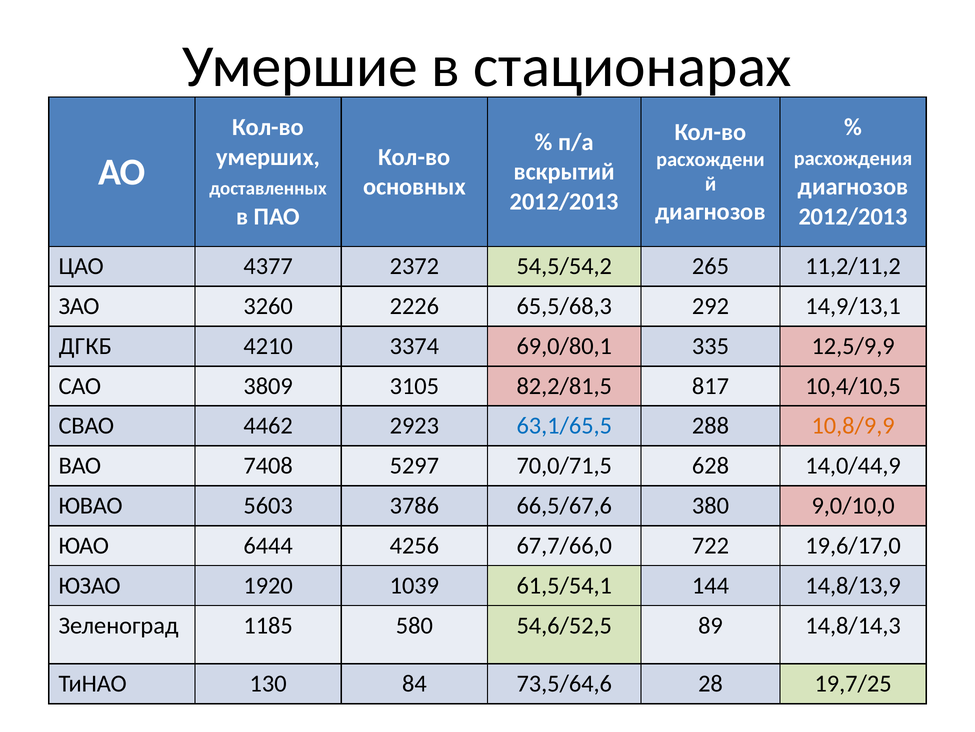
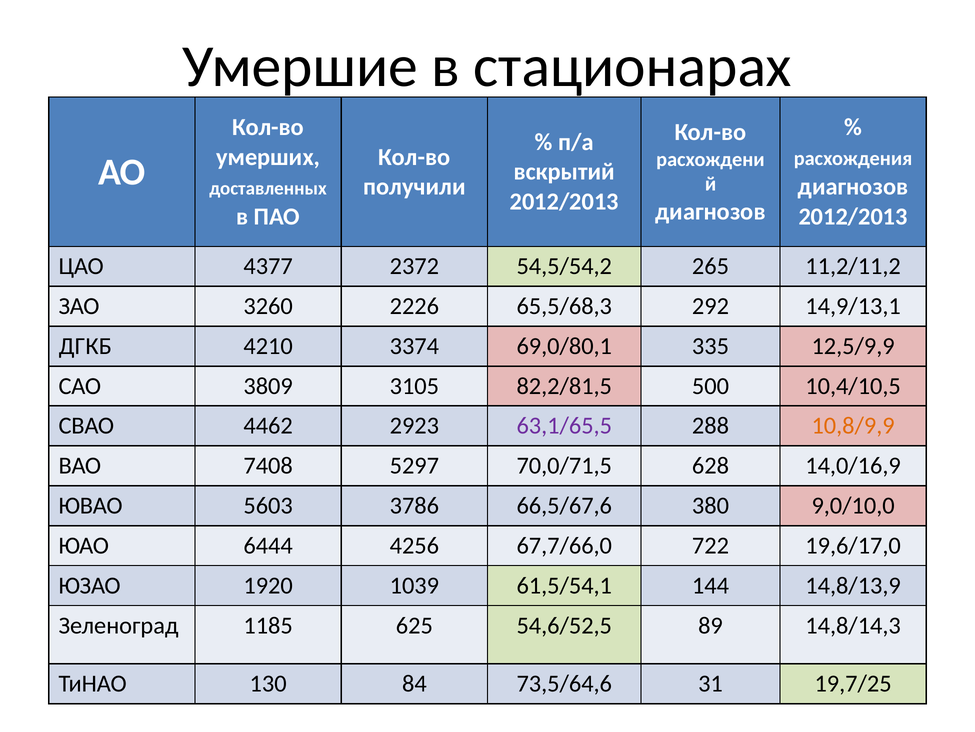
основных: основных -> получили (414, 187)
817: 817 -> 500 (710, 386)
63,1/65,5 colour: blue -> purple (564, 425)
14,0/44,9: 14,0/44,9 -> 14,0/16,9 (853, 465)
580: 580 -> 625 (414, 625)
28: 28 -> 31 (710, 683)
